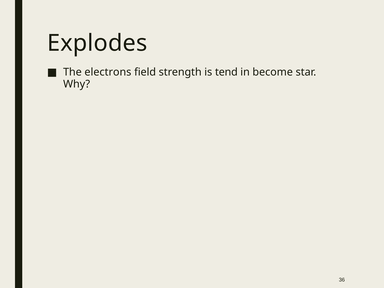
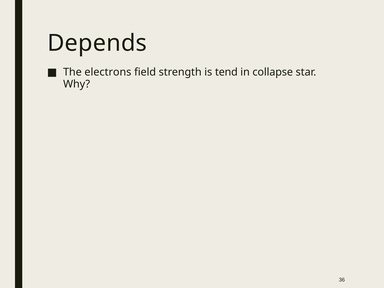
Explodes: Explodes -> Depends (97, 43)
become: become -> collapse (273, 72)
